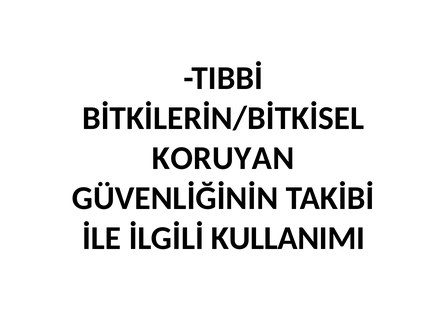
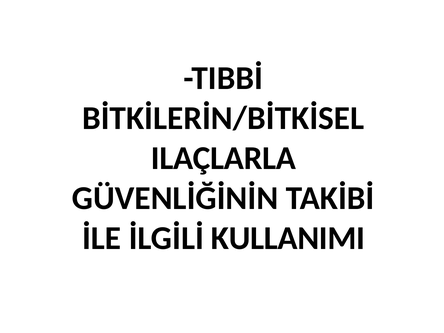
KORUYAN: KORUYAN -> ILAÇLARLA (223, 158)
